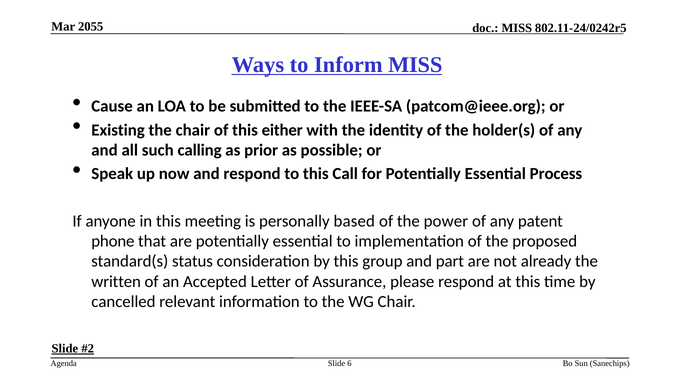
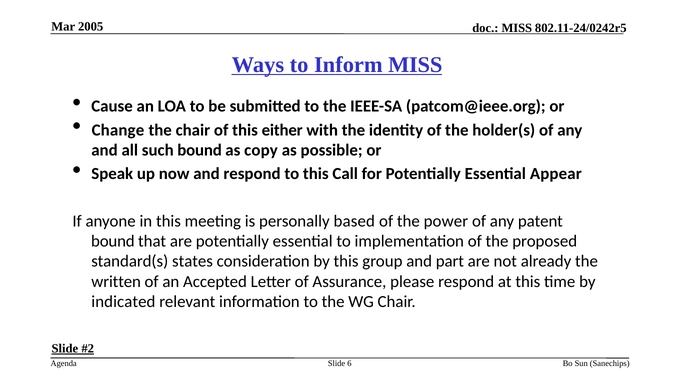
2055: 2055 -> 2005 (91, 27)
Existing: Existing -> Change (118, 130)
such calling: calling -> bound (200, 150)
prior: prior -> copy (261, 150)
Process: Process -> Appear (556, 174)
phone: phone -> bound (113, 241)
status: status -> states (192, 261)
cancelled: cancelled -> indicated (123, 302)
